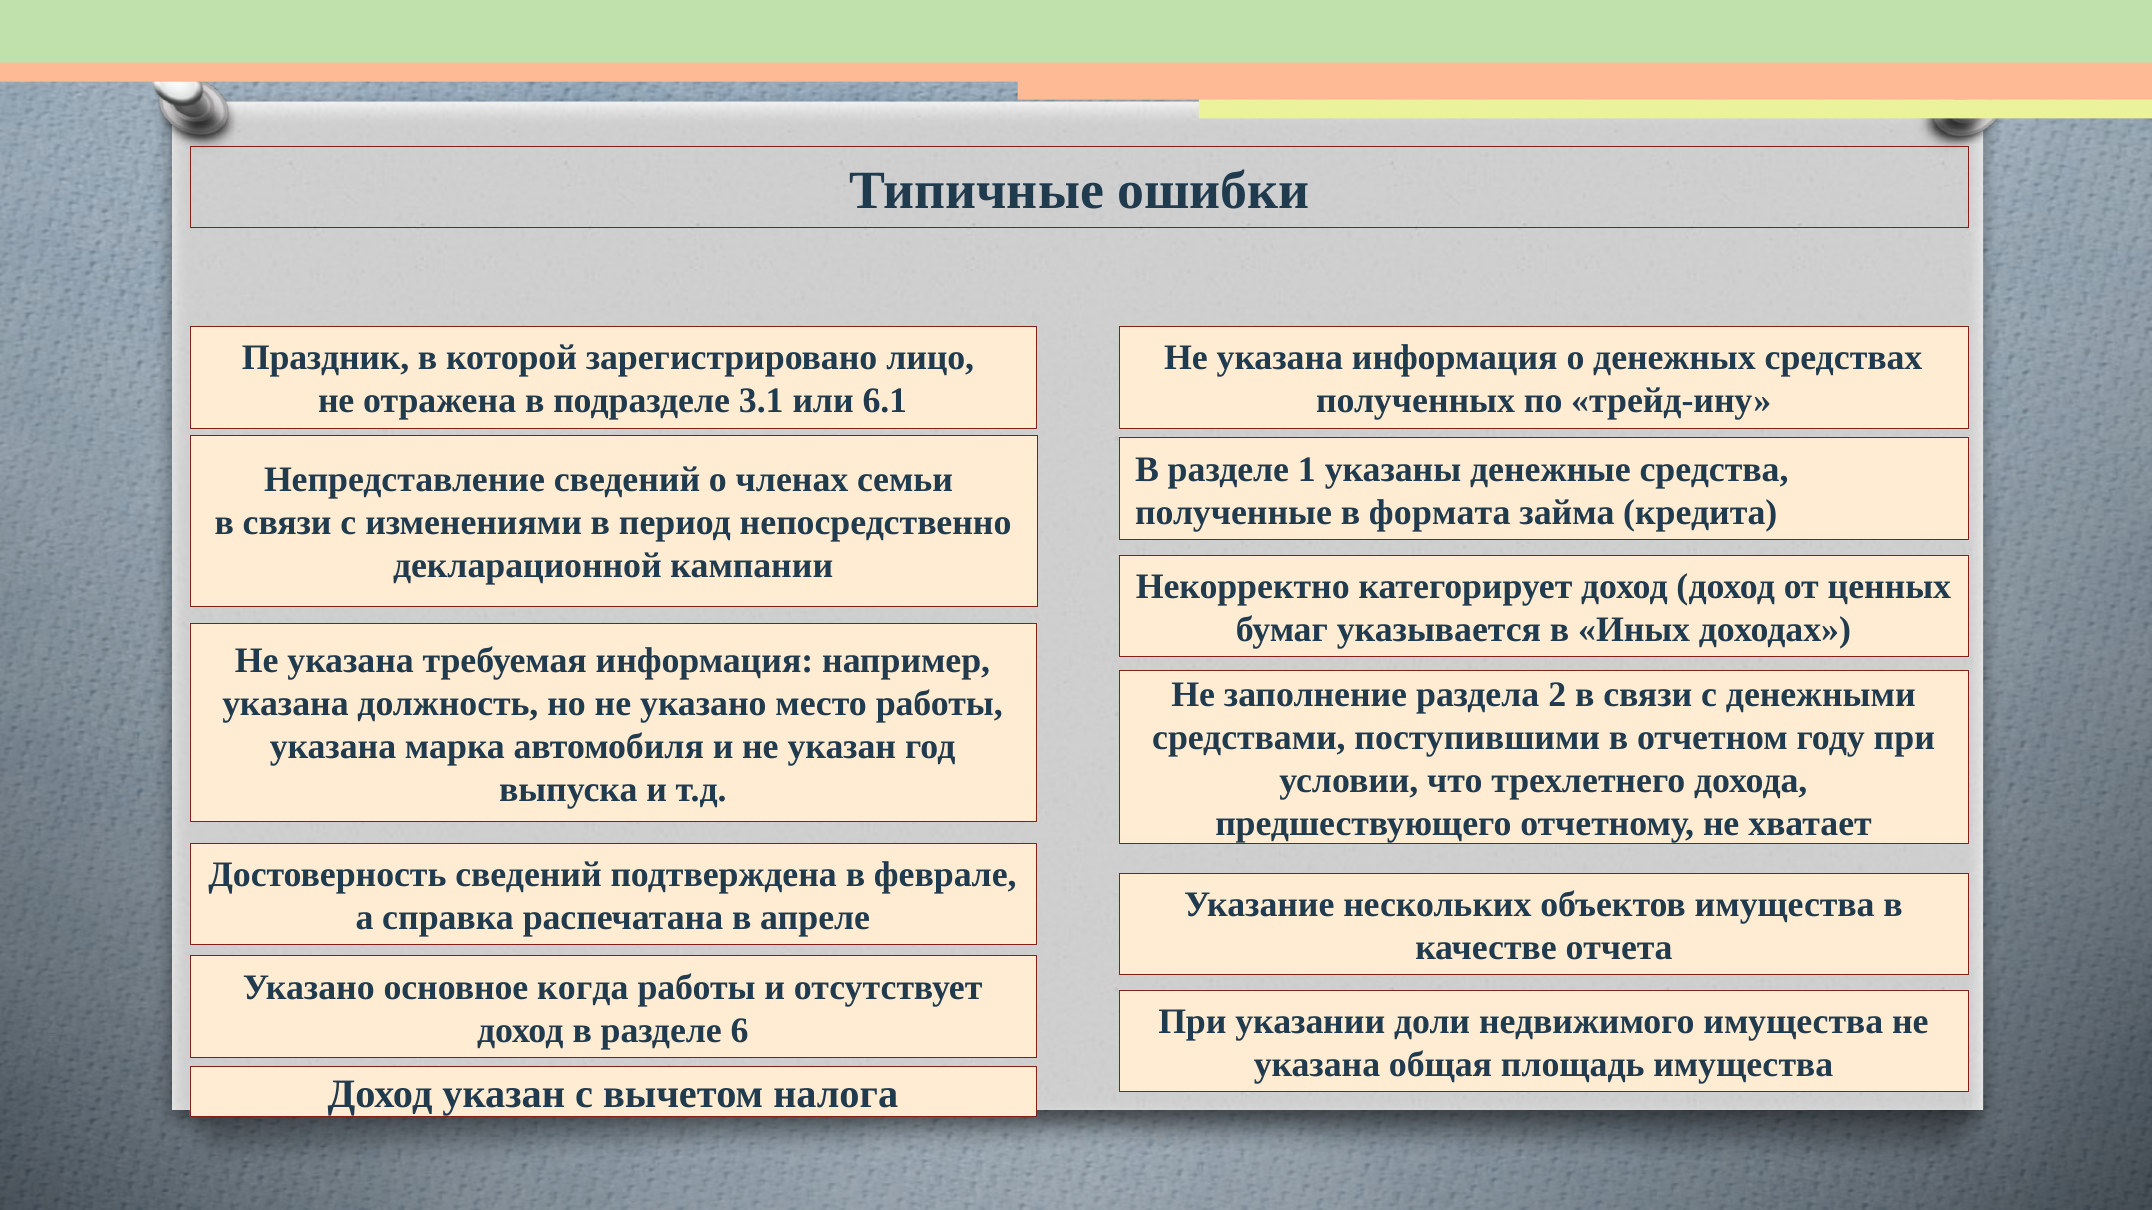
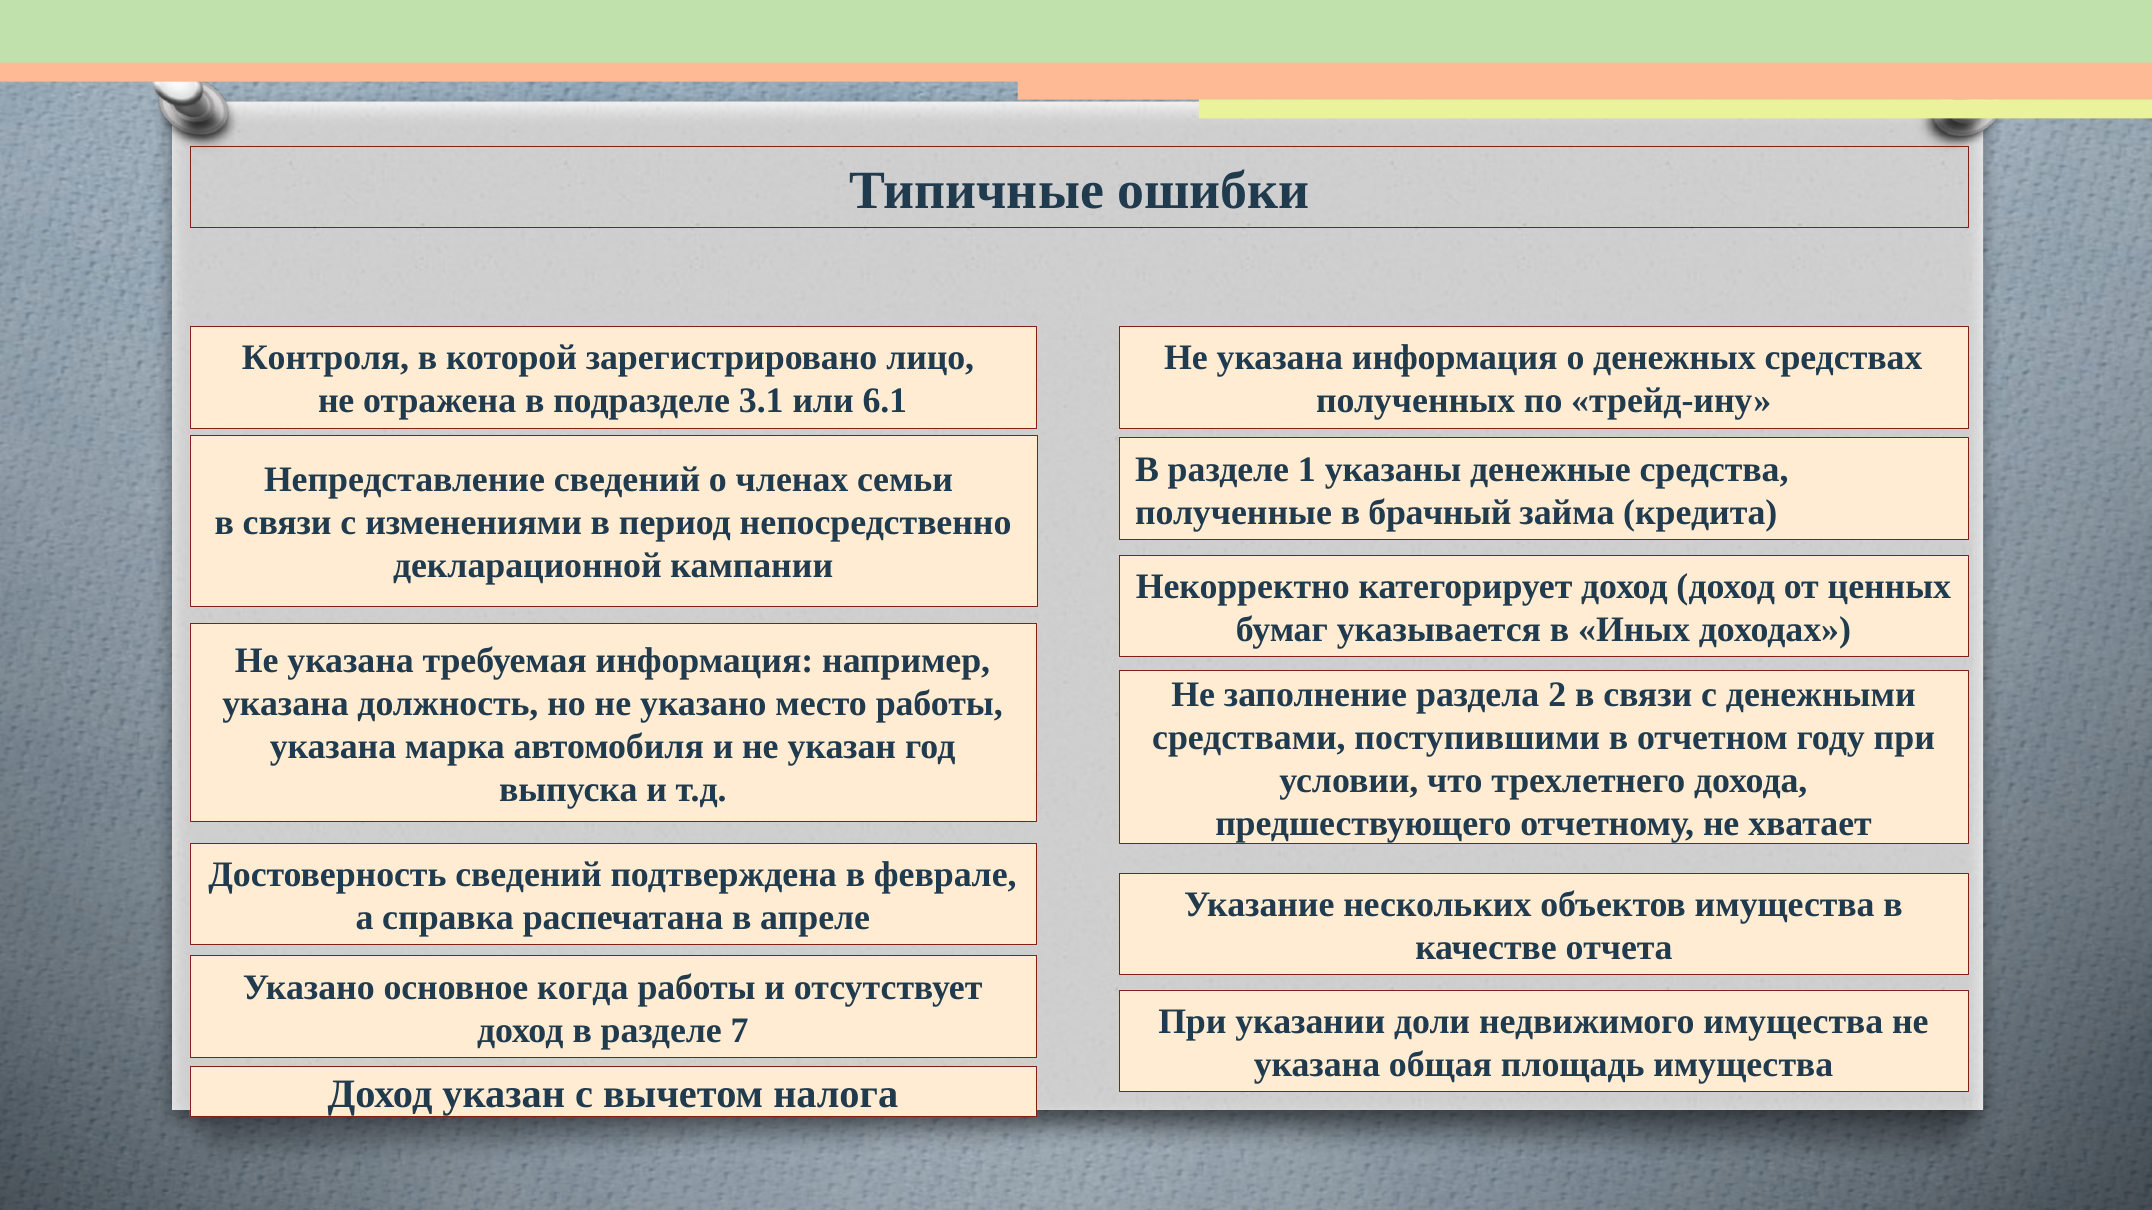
Праздник: Праздник -> Контроля (326, 358)
формата: формата -> брачный (1440, 513)
6: 6 -> 7 (740, 1031)
